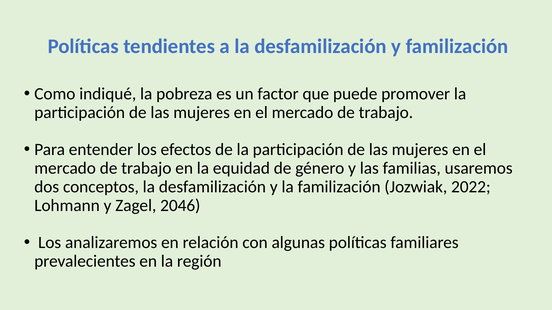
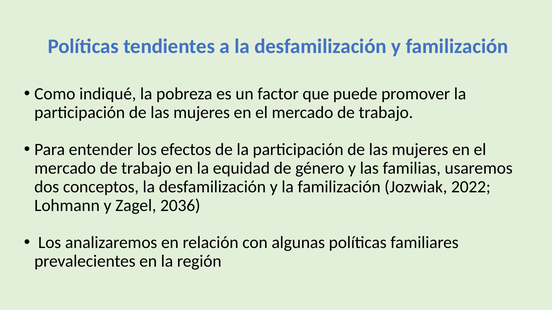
2046: 2046 -> 2036 (180, 206)
